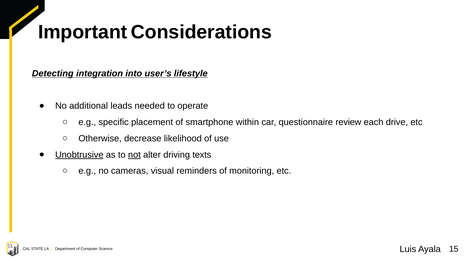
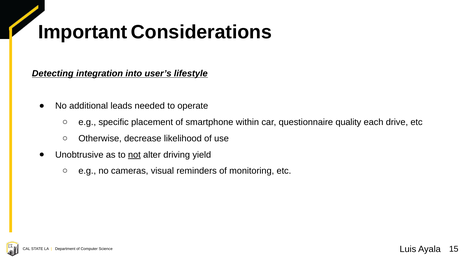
review: review -> quality (348, 123)
Unobtrusive underline: present -> none (79, 155)
texts: texts -> yield (202, 155)
